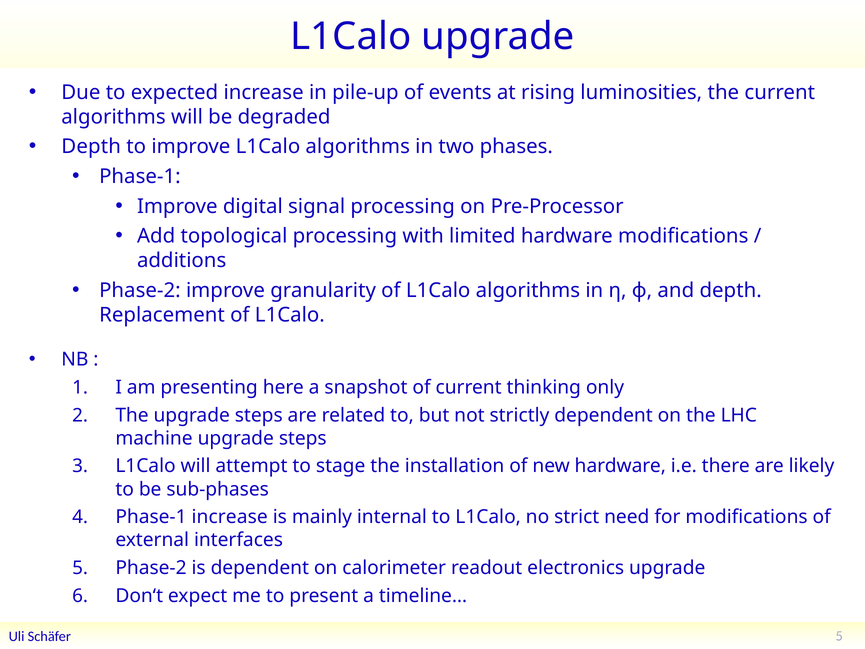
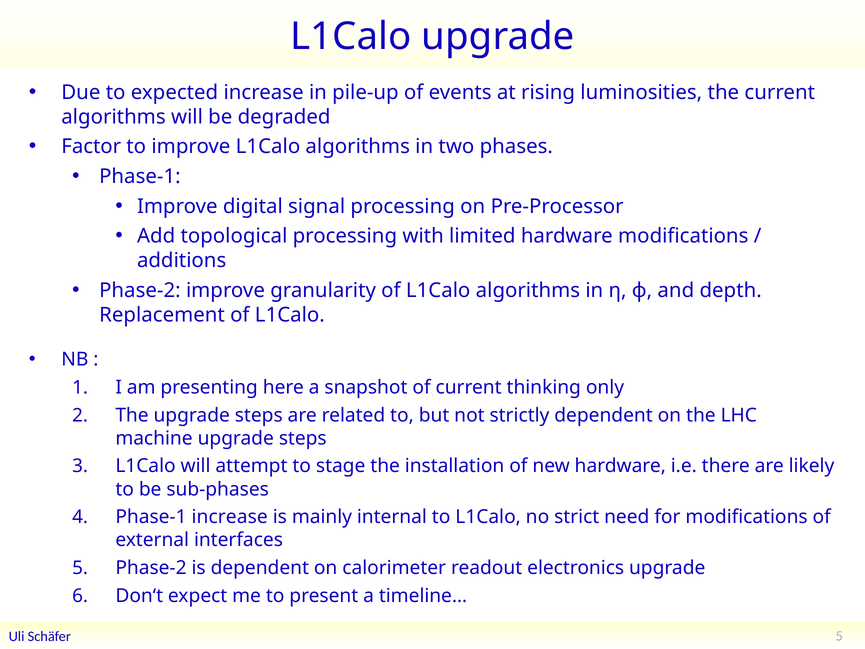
Depth: Depth -> Factor (91, 147)
